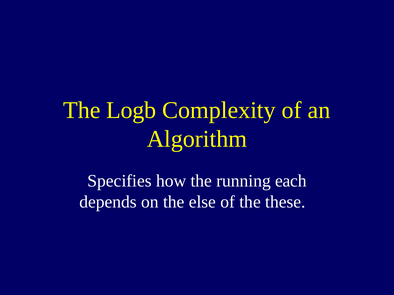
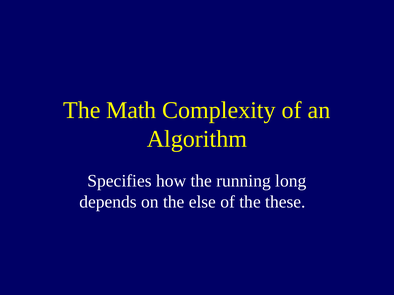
Logb: Logb -> Math (131, 110)
each: each -> long (291, 181)
